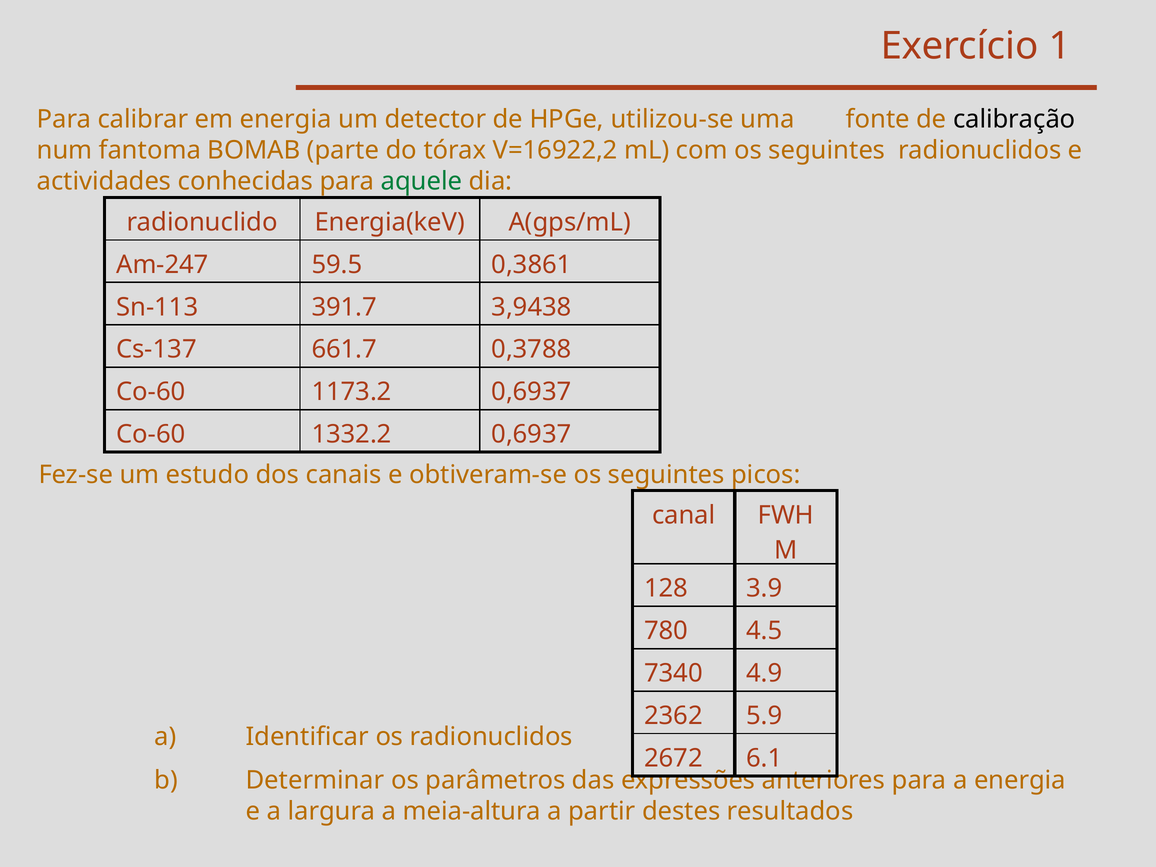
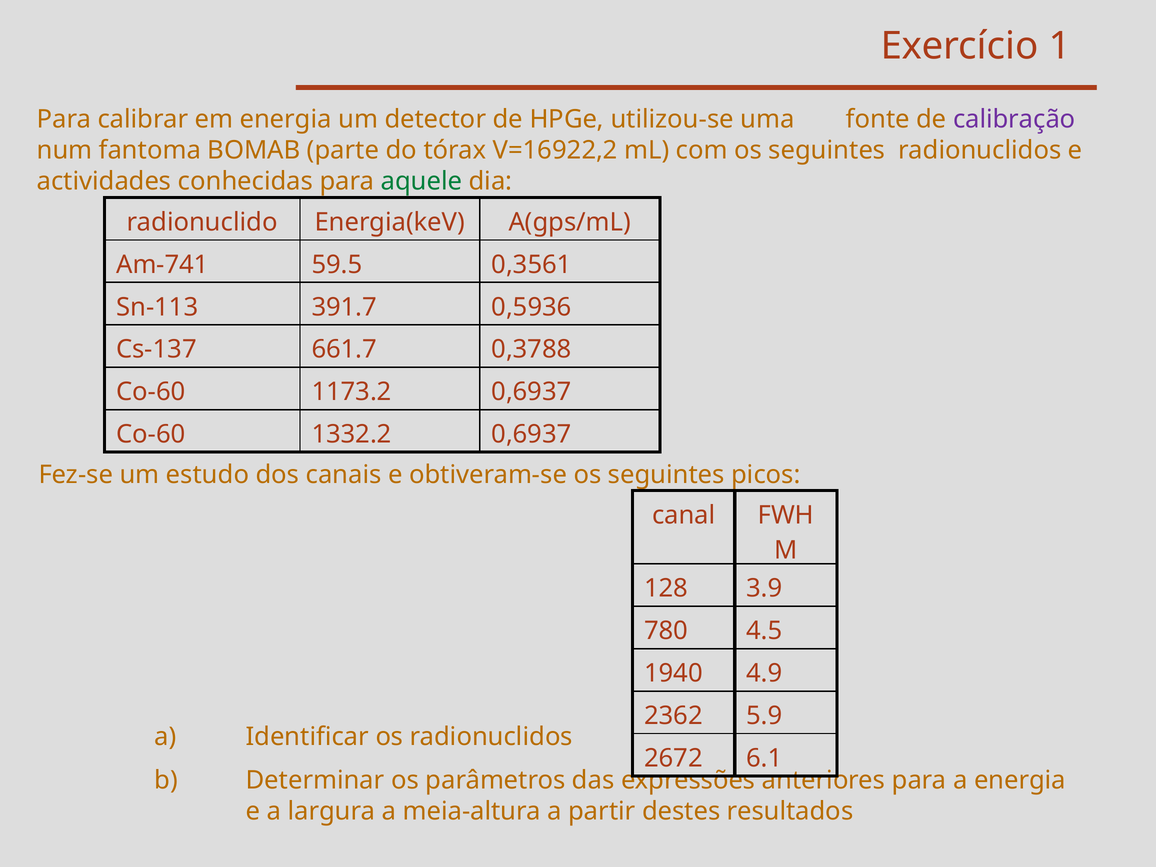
calibração colour: black -> purple (1014, 119)
Am-247: Am-247 -> Am-741 (162, 265)
0,3861: 0,3861 -> 0,3561 (531, 265)
3,9438: 3,9438 -> 0,5936 (531, 307)
7340: 7340 -> 1940 (673, 673)
